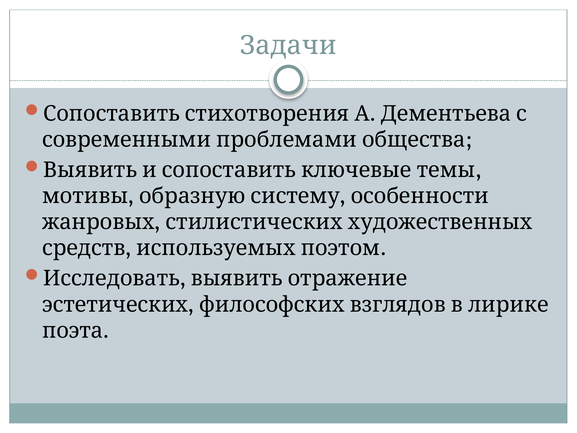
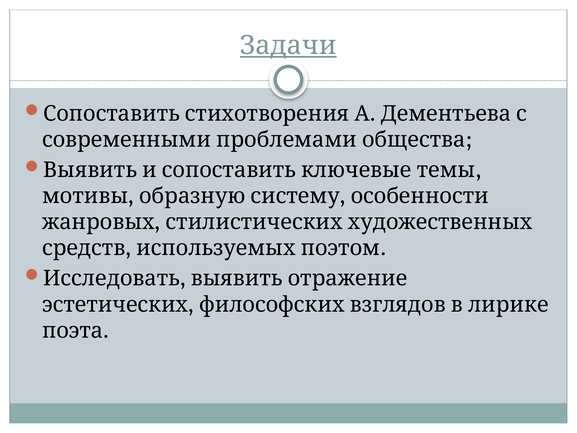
Задачи underline: none -> present (288, 45)
